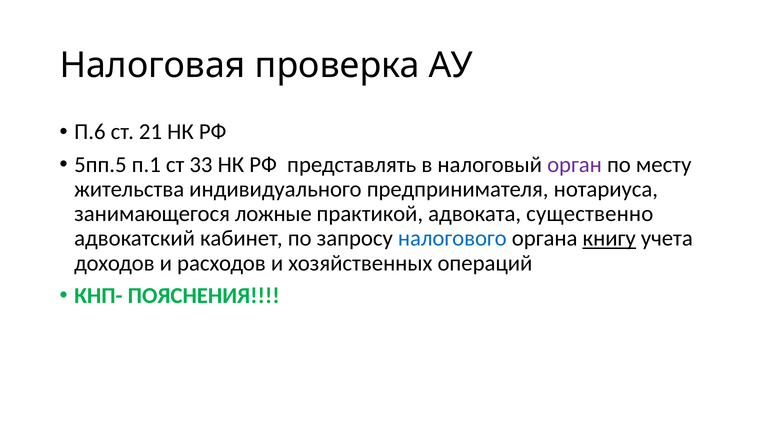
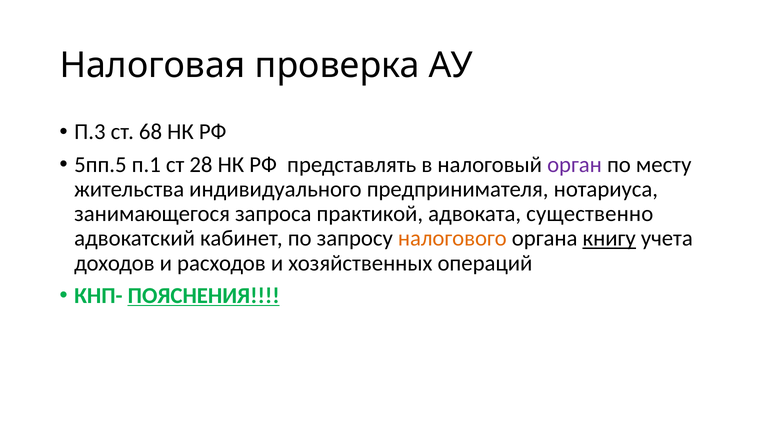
П.6: П.6 -> П.3 (90, 132)
21: 21 -> 68 (151, 132)
33: 33 -> 28 (201, 165)
ложные: ложные -> запроса (273, 214)
налогового colour: blue -> orange (452, 239)
ПОЯСНЕНИЯ underline: none -> present (204, 296)
